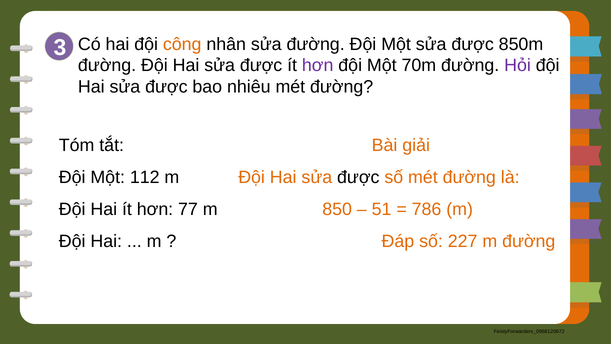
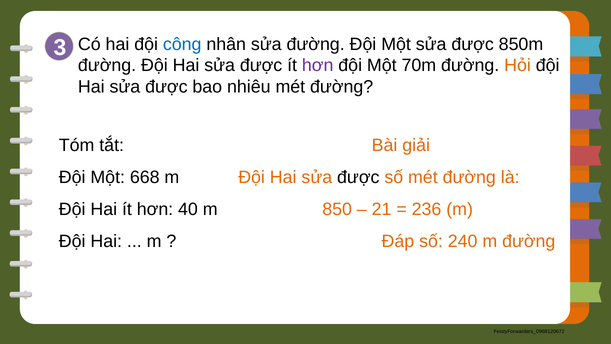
công colour: orange -> blue (182, 44)
Hỏi colour: purple -> orange (518, 65)
112: 112 -> 668 (145, 177)
77: 77 -> 40 (188, 209)
51: 51 -> 21 (382, 209)
786: 786 -> 236 (427, 209)
227: 227 -> 240 (463, 241)
